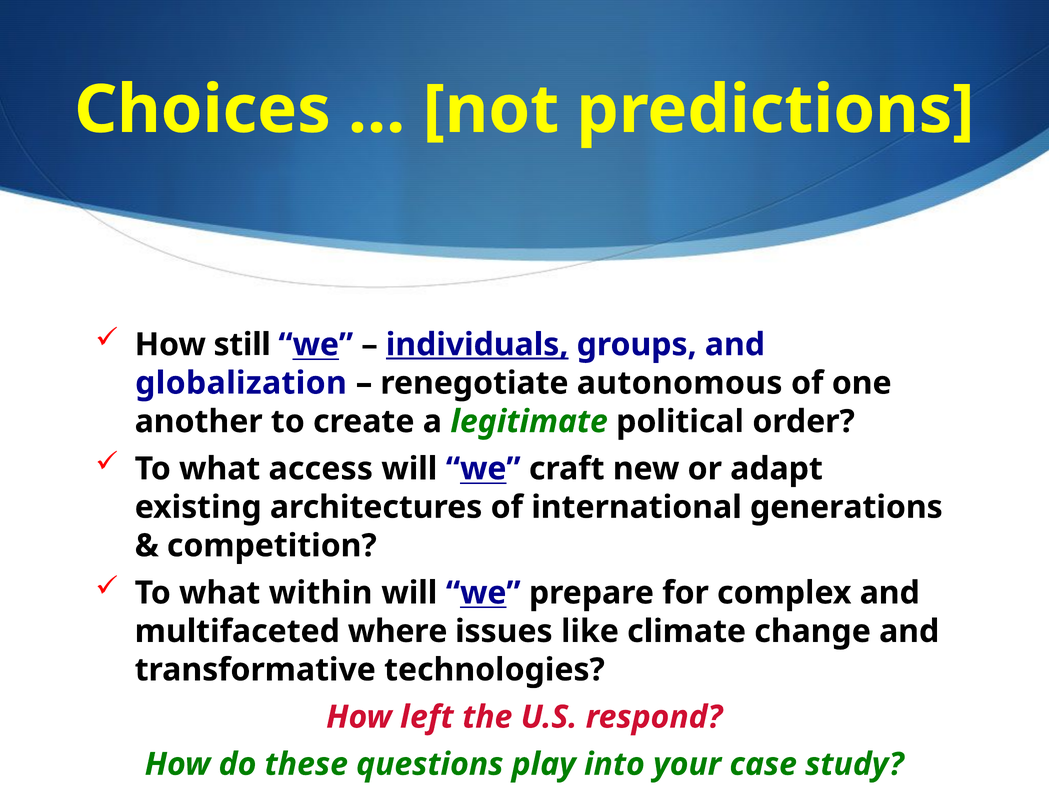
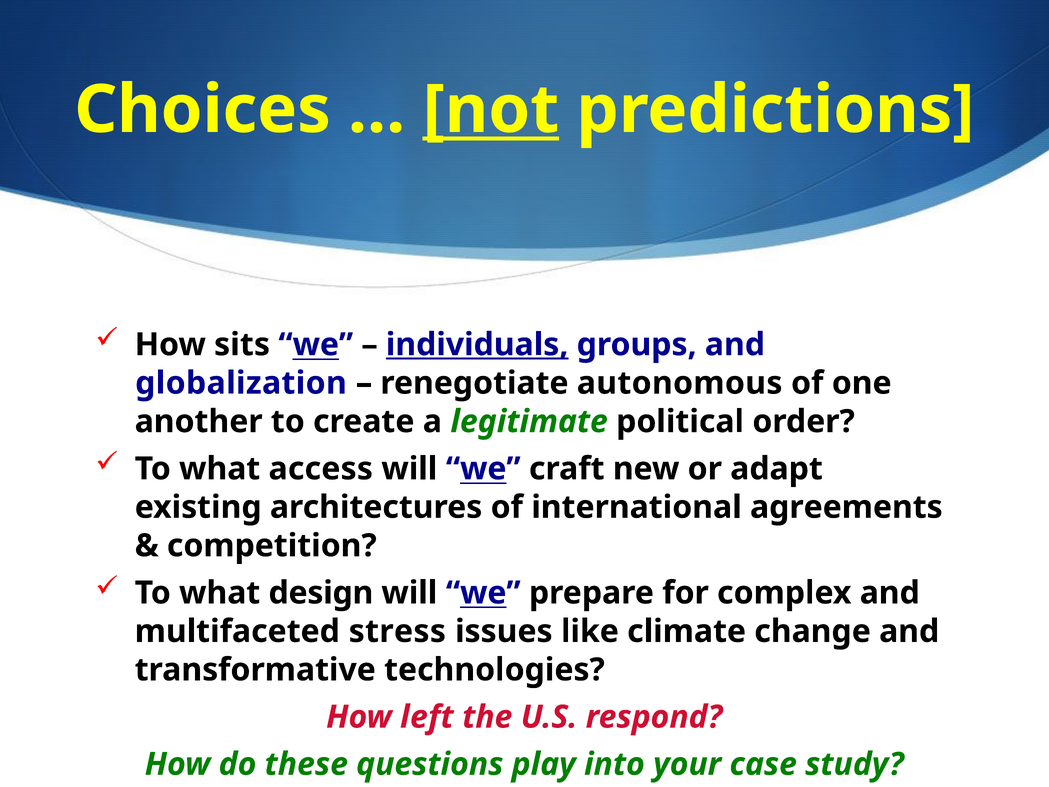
not underline: none -> present (491, 110)
still: still -> sits (242, 345)
generations: generations -> agreements (846, 507)
within: within -> design (321, 593)
where: where -> stress (397, 631)
